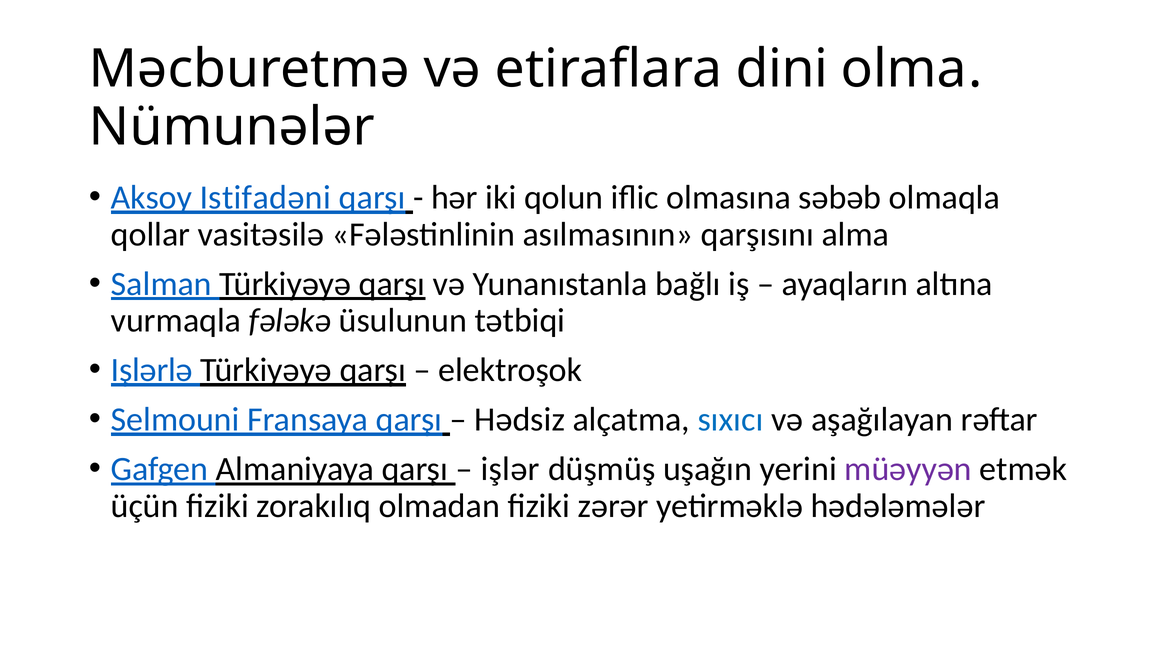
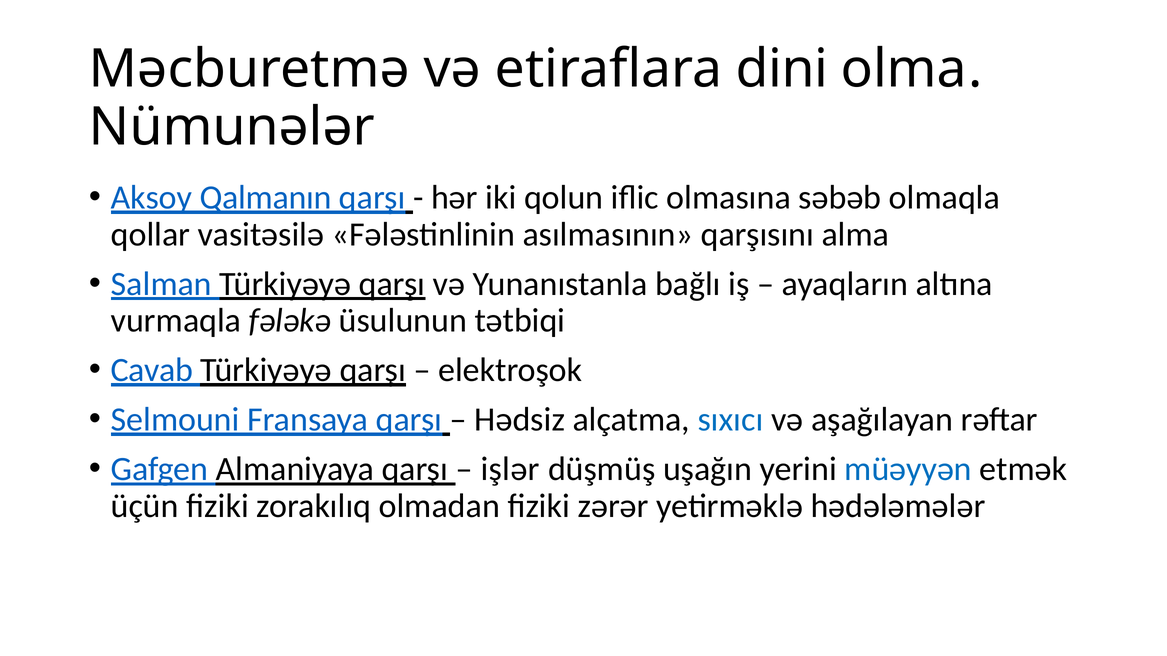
Istifadəni: Istifadəni -> Qalmanın (266, 198)
Işlərlə: Işlərlə -> Cavab (152, 370)
müəyyən colour: purple -> blue (908, 470)
